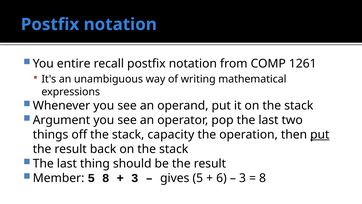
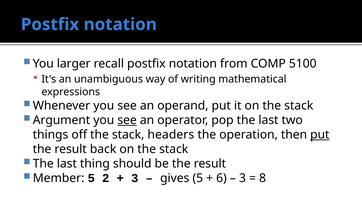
entire: entire -> larger (74, 64)
1261: 1261 -> 5100 (303, 64)
see underline: none -> present (127, 120)
capacity: capacity -> headers (171, 134)
5 8: 8 -> 2 (106, 178)
